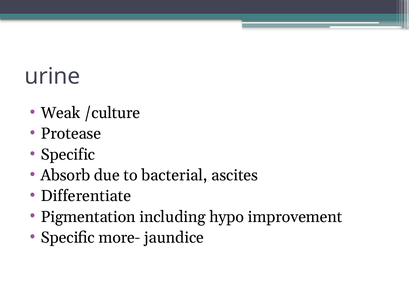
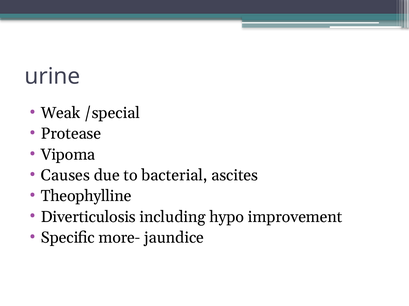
/culture: /culture -> /special (112, 113)
Specific: Specific -> Vipoma (68, 155)
Absorb: Absorb -> Causes (65, 176)
Differentiate: Differentiate -> Theophylline (86, 196)
Pigmentation: Pigmentation -> Diverticulosis (88, 217)
